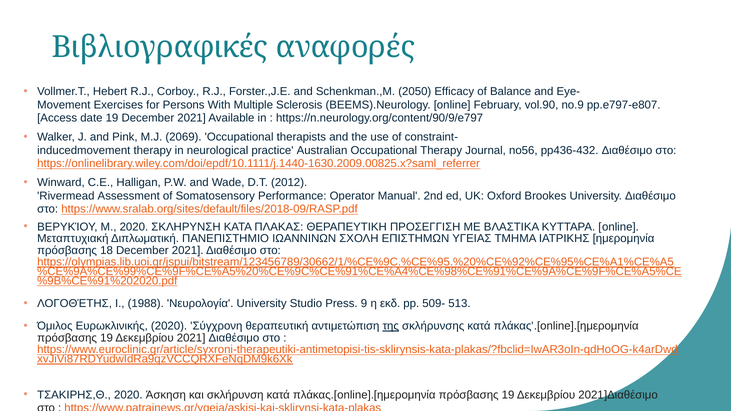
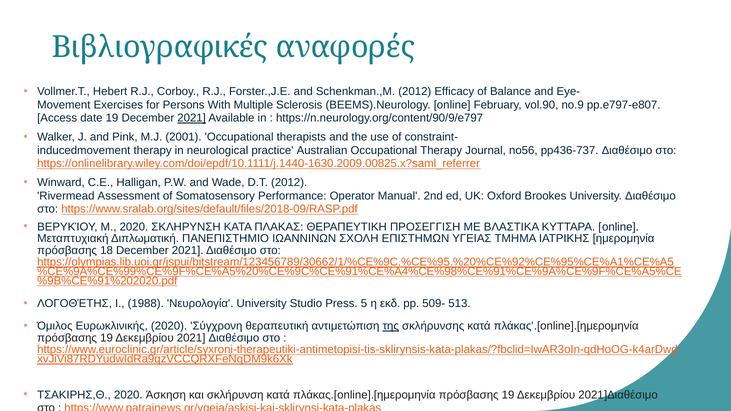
Schenkman.,M 2050: 2050 -> 2012 (415, 92)
2021 underline: none -> present (192, 118)
2069: 2069 -> 2001 (183, 137)
pp436-432: pp436-432 -> pp436-737 (570, 150)
9: 9 -> 5 (364, 304)
